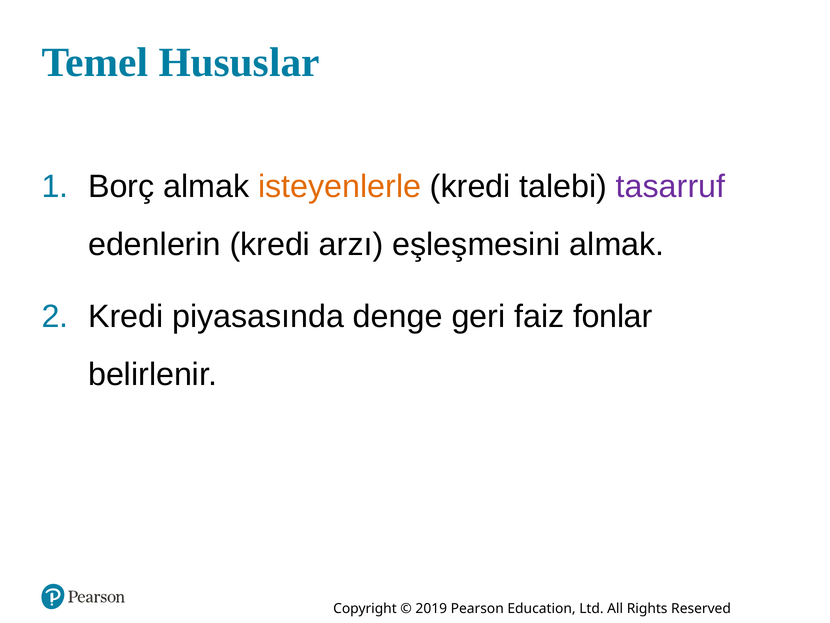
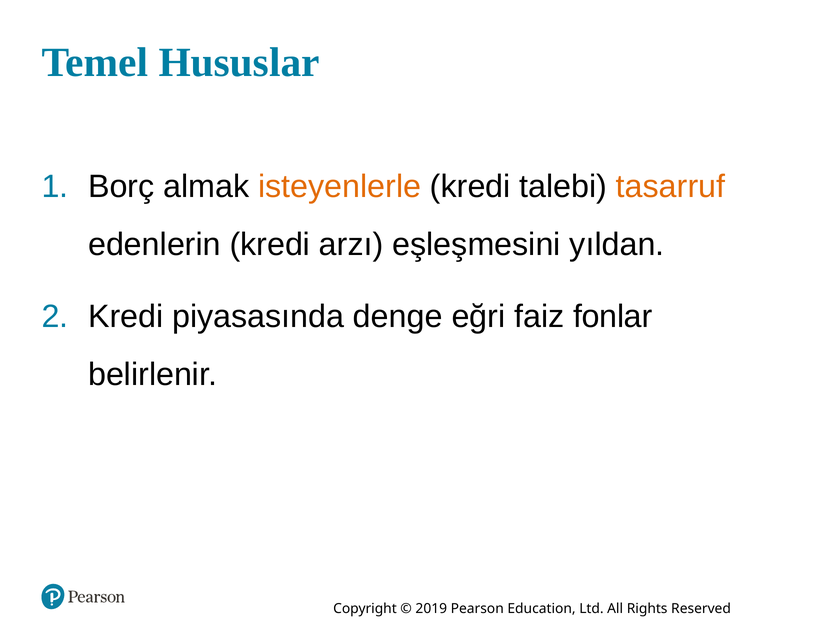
tasarruf colour: purple -> orange (671, 186)
eşleşmesini almak: almak -> yıldan (617, 244)
geri: geri -> eğri (478, 316)
